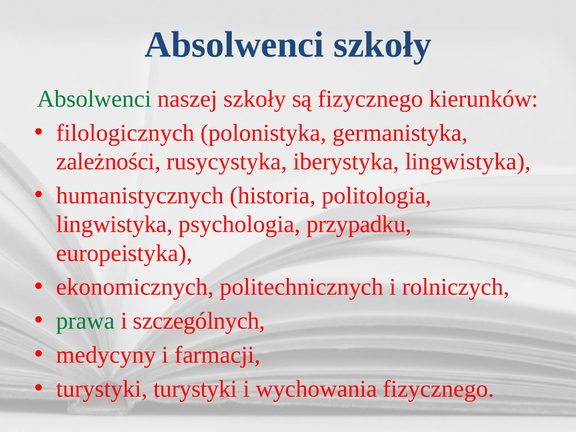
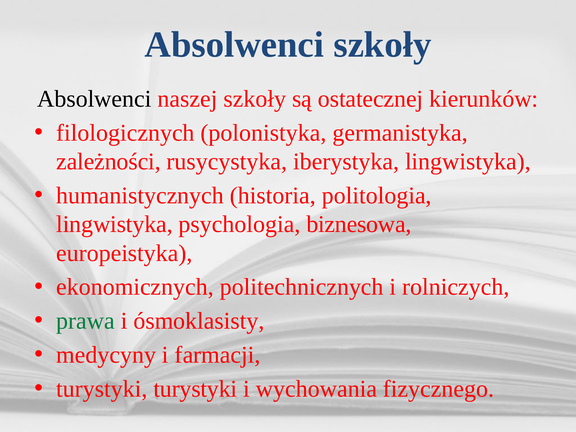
Absolwenci colour: green -> black (94, 99)
są fizycznego: fizycznego -> ostatecznej (371, 99)
przypadku: przypadku -> biznesowa (359, 224)
szczególnych: szczególnych -> ósmoklasisty (199, 321)
